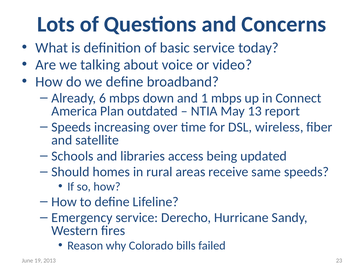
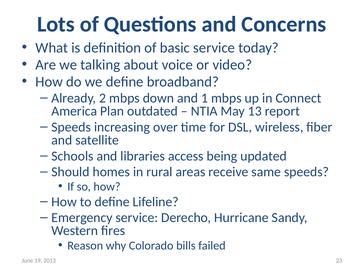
6: 6 -> 2 (103, 98)
